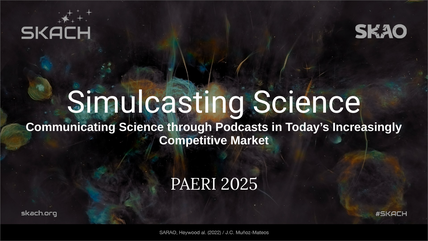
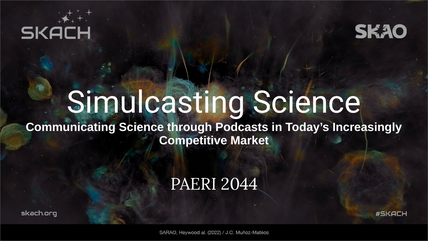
2025: 2025 -> 2044 (239, 184)
